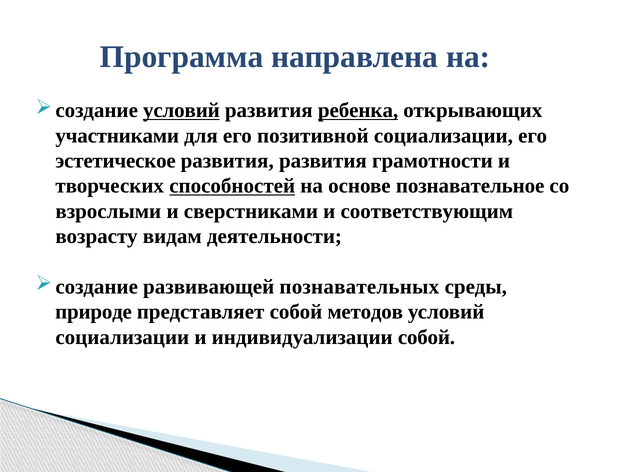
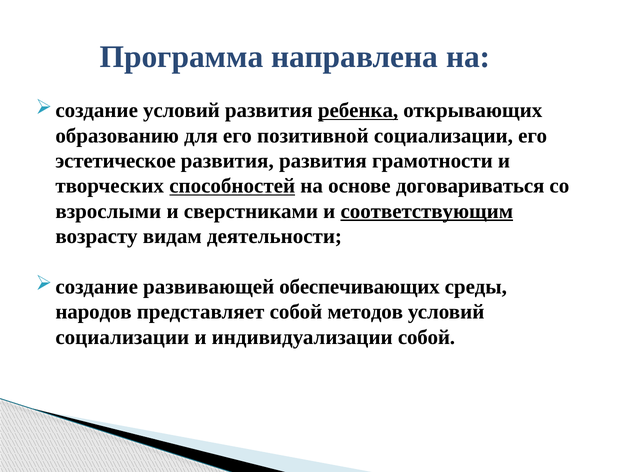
условий underline: present -> none (181, 111)
участниками: участниками -> образованию (117, 136)
познавательное: познавательное -> договариваться (470, 186)
соответствующим underline: none -> present (427, 211)
познавательных: познавательных -> обеспечивающих (360, 287)
природе: природе -> народов (94, 312)
